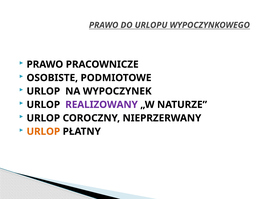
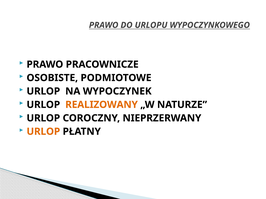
REALIZOWANY colour: purple -> orange (102, 105)
